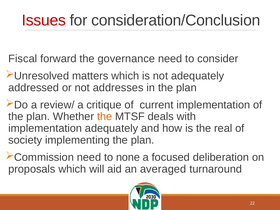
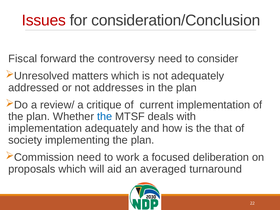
governance: governance -> controversy (126, 59)
the colour: orange -> blue (105, 117)
real: real -> that (223, 128)
none: none -> work (128, 157)
